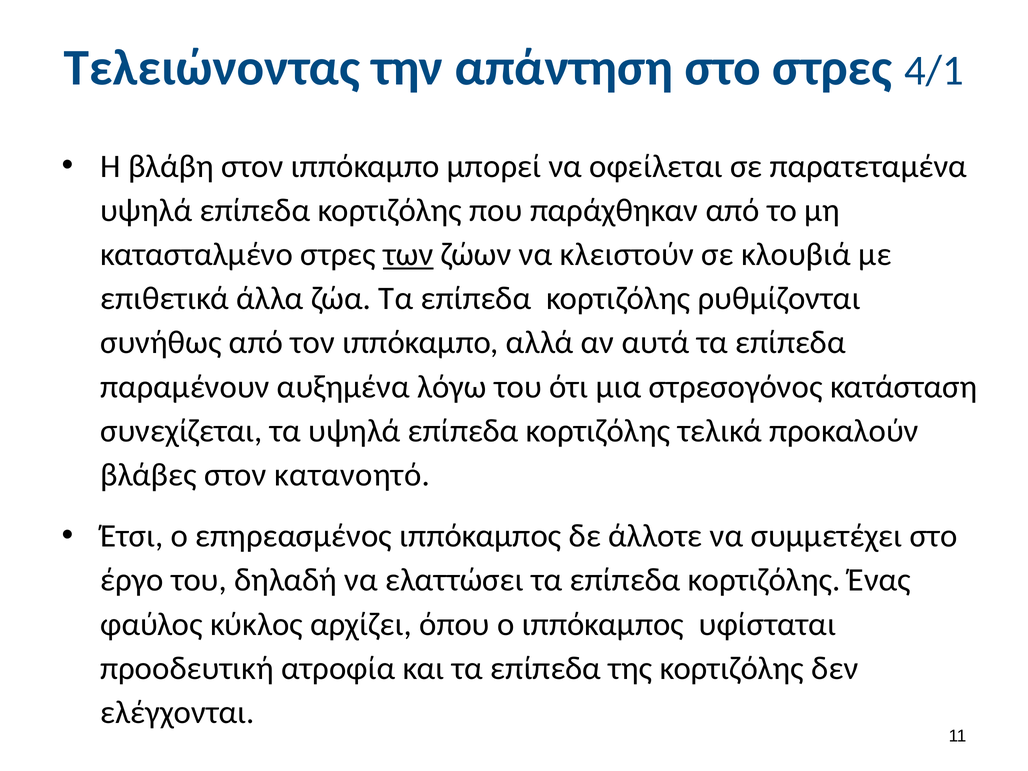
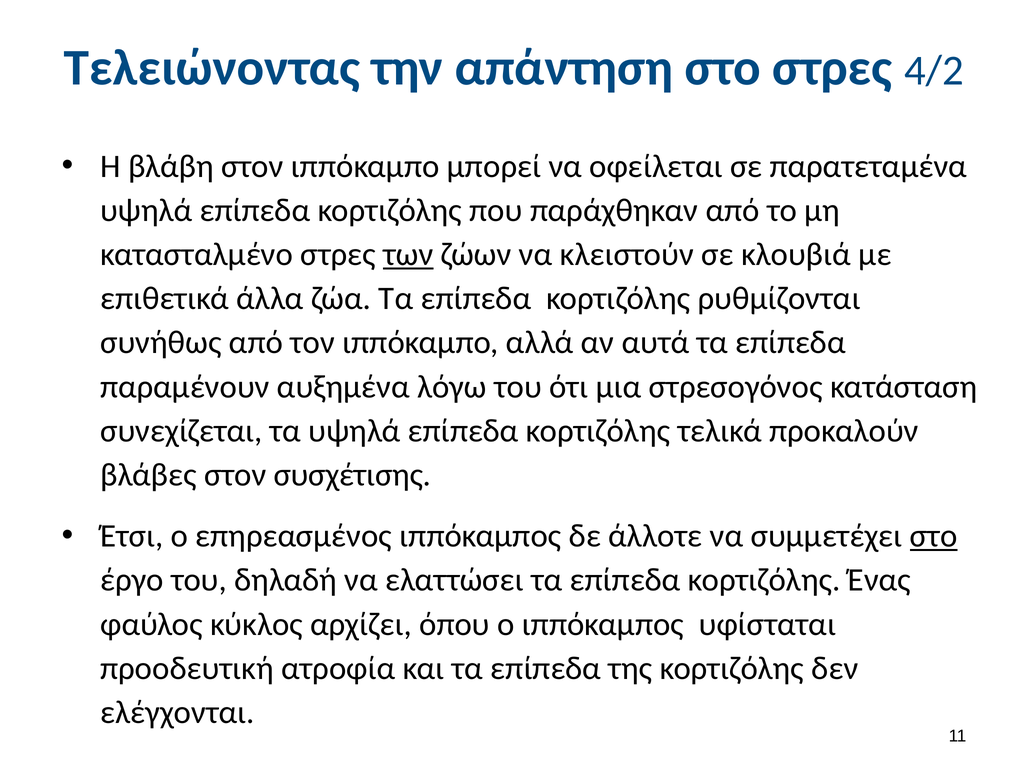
4/1: 4/1 -> 4/2 (934, 71)
κατανοητό: κατανοητό -> συσχέτισης (352, 475)
στο underline: none -> present (934, 536)
